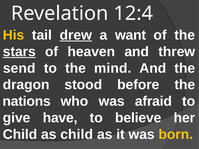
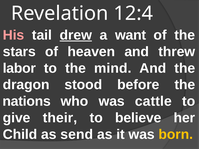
His colour: yellow -> pink (14, 35)
stars underline: present -> none (19, 52)
send: send -> labor (19, 68)
afraid: afraid -> cattle (153, 101)
have: have -> their (60, 118)
as child: child -> send (77, 135)
